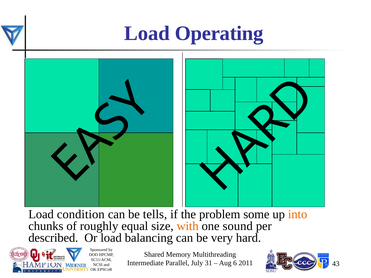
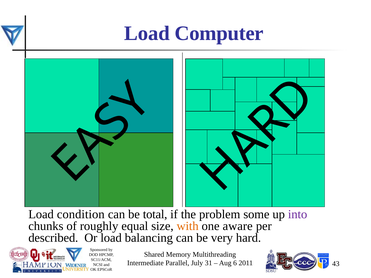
Operating: Operating -> Computer (219, 33)
tells: tells -> total (155, 214)
into colour: orange -> purple (298, 214)
sound: sound -> aware (238, 226)
